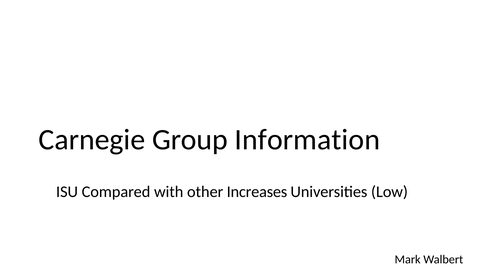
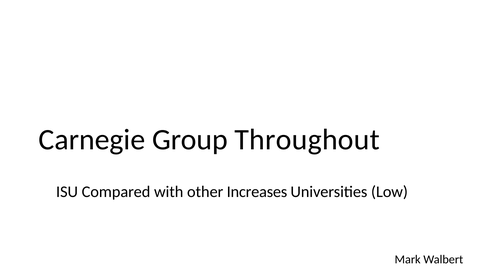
Information: Information -> Throughout (307, 140)
